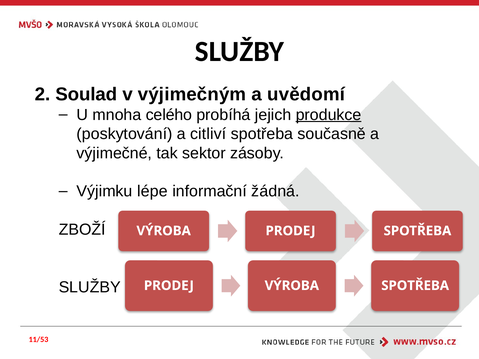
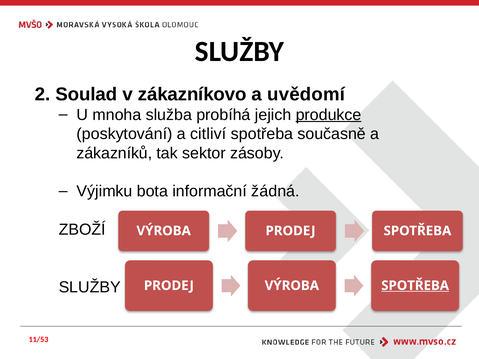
výjimečným: výjimečným -> zákazníkovo (192, 94)
celého: celého -> služba (169, 115)
výjimečné: výjimečné -> zákazníků (114, 153)
lépe: lépe -> bota (152, 191)
SPOTŘEBA underline: none -> present (415, 286)
